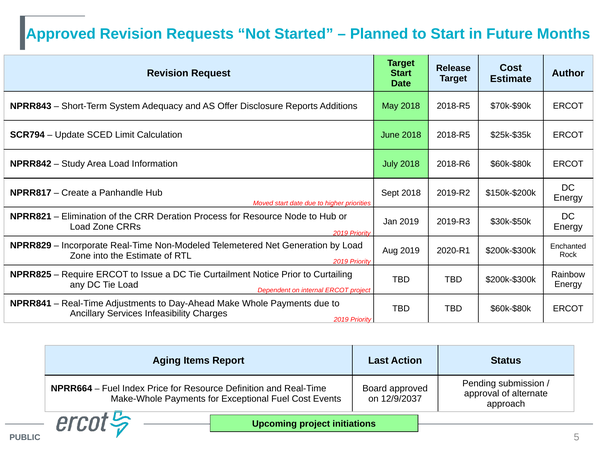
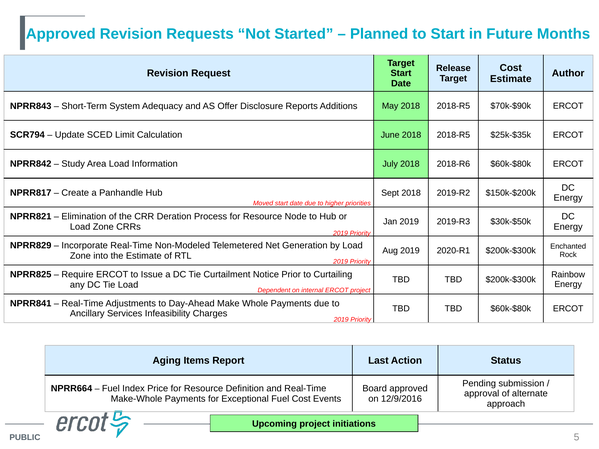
12/9/2037: 12/9/2037 -> 12/9/2016 (401, 399)
